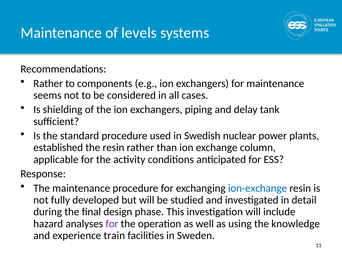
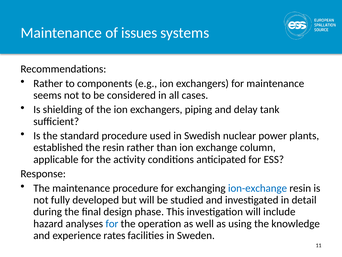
levels: levels -> issues (139, 33)
for colour: purple -> blue (112, 223)
train: train -> rates (114, 235)
